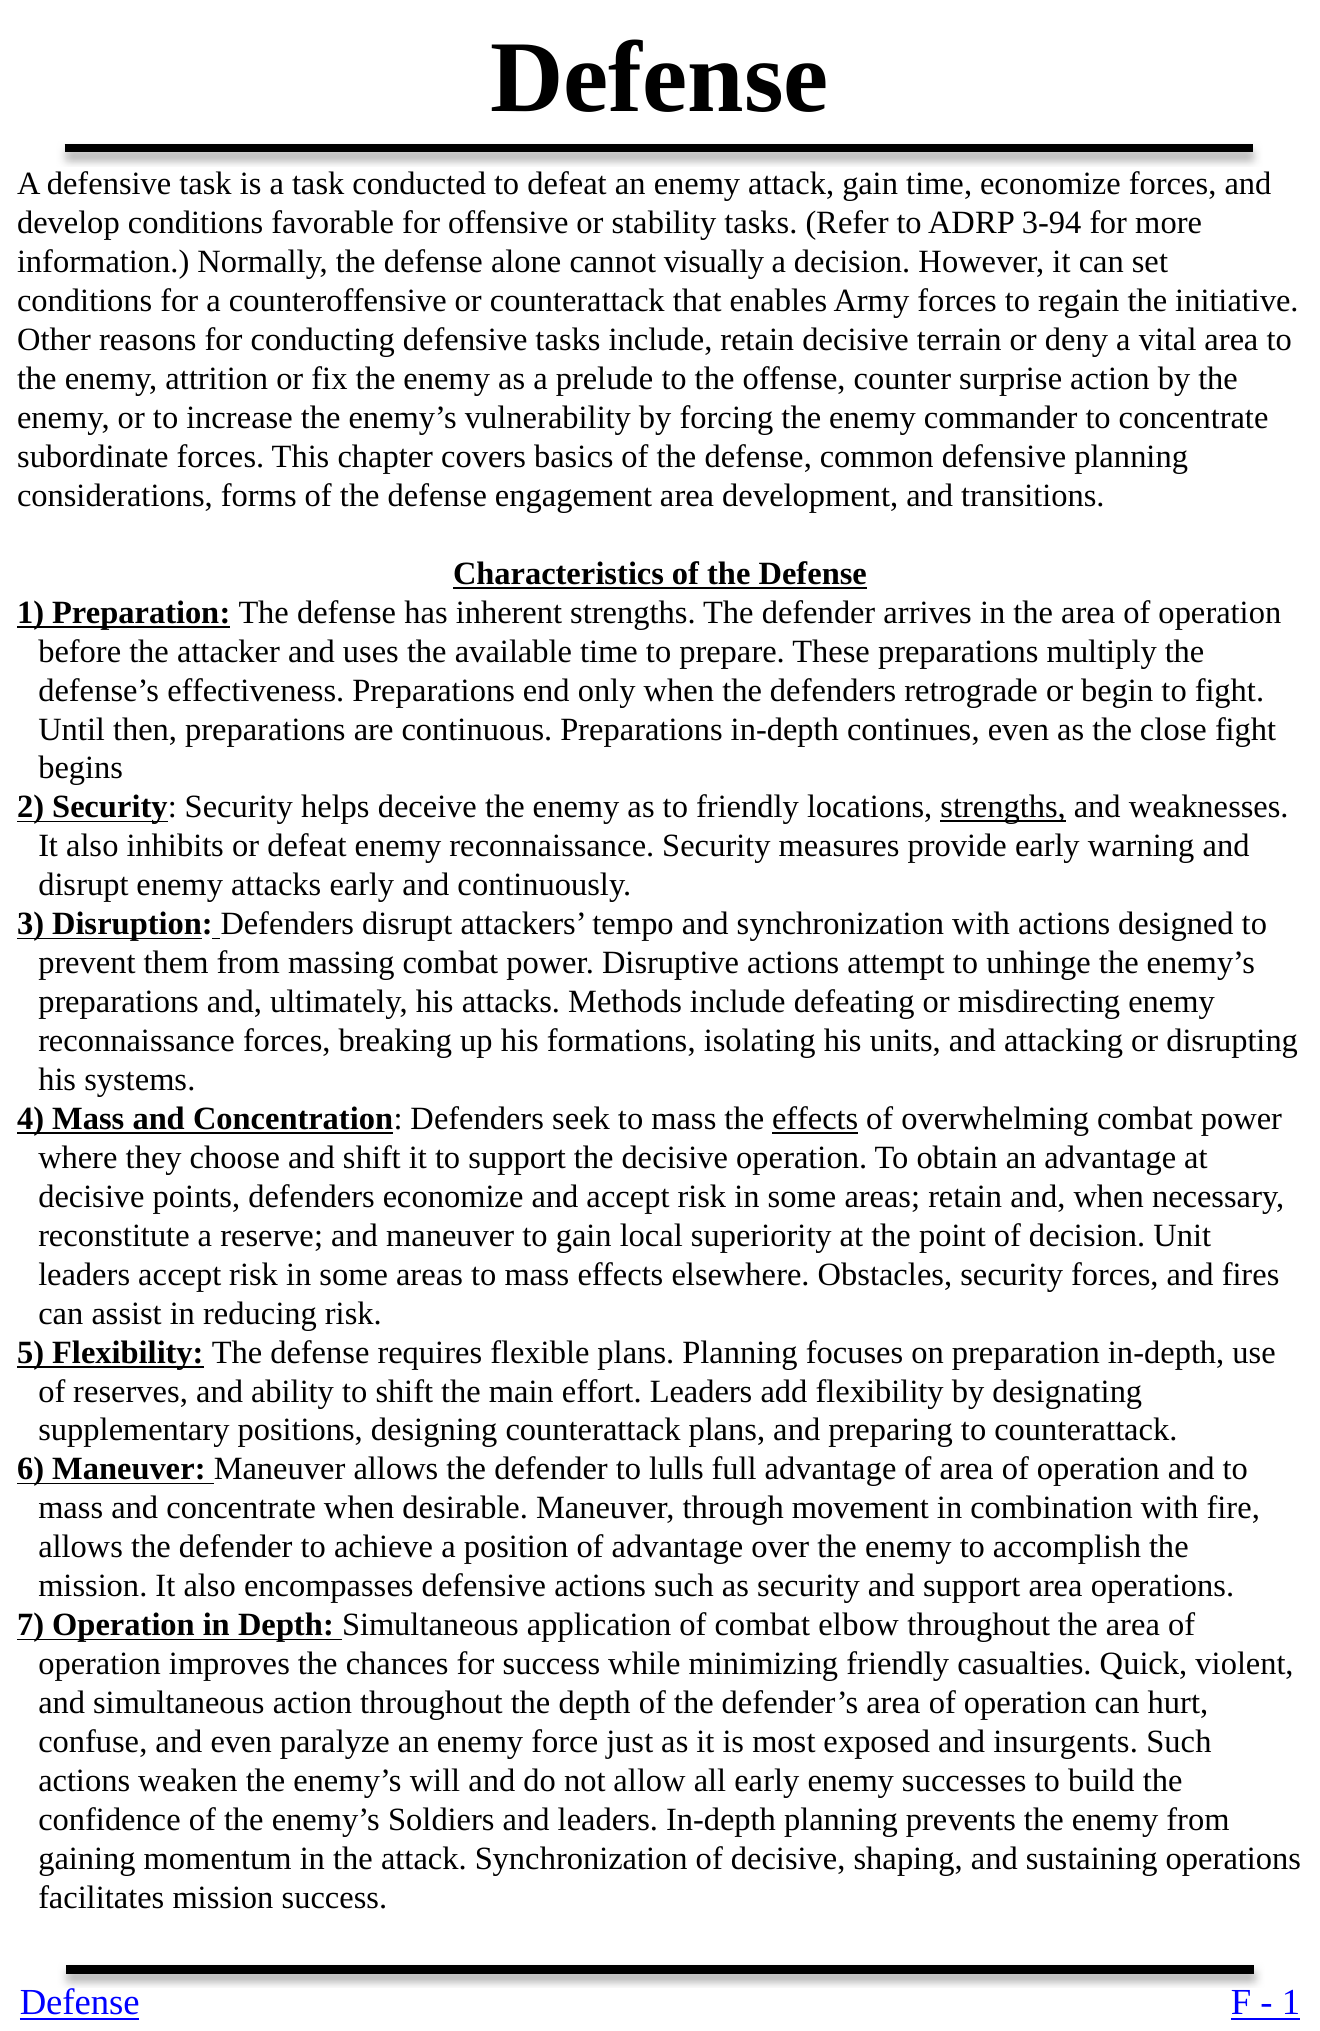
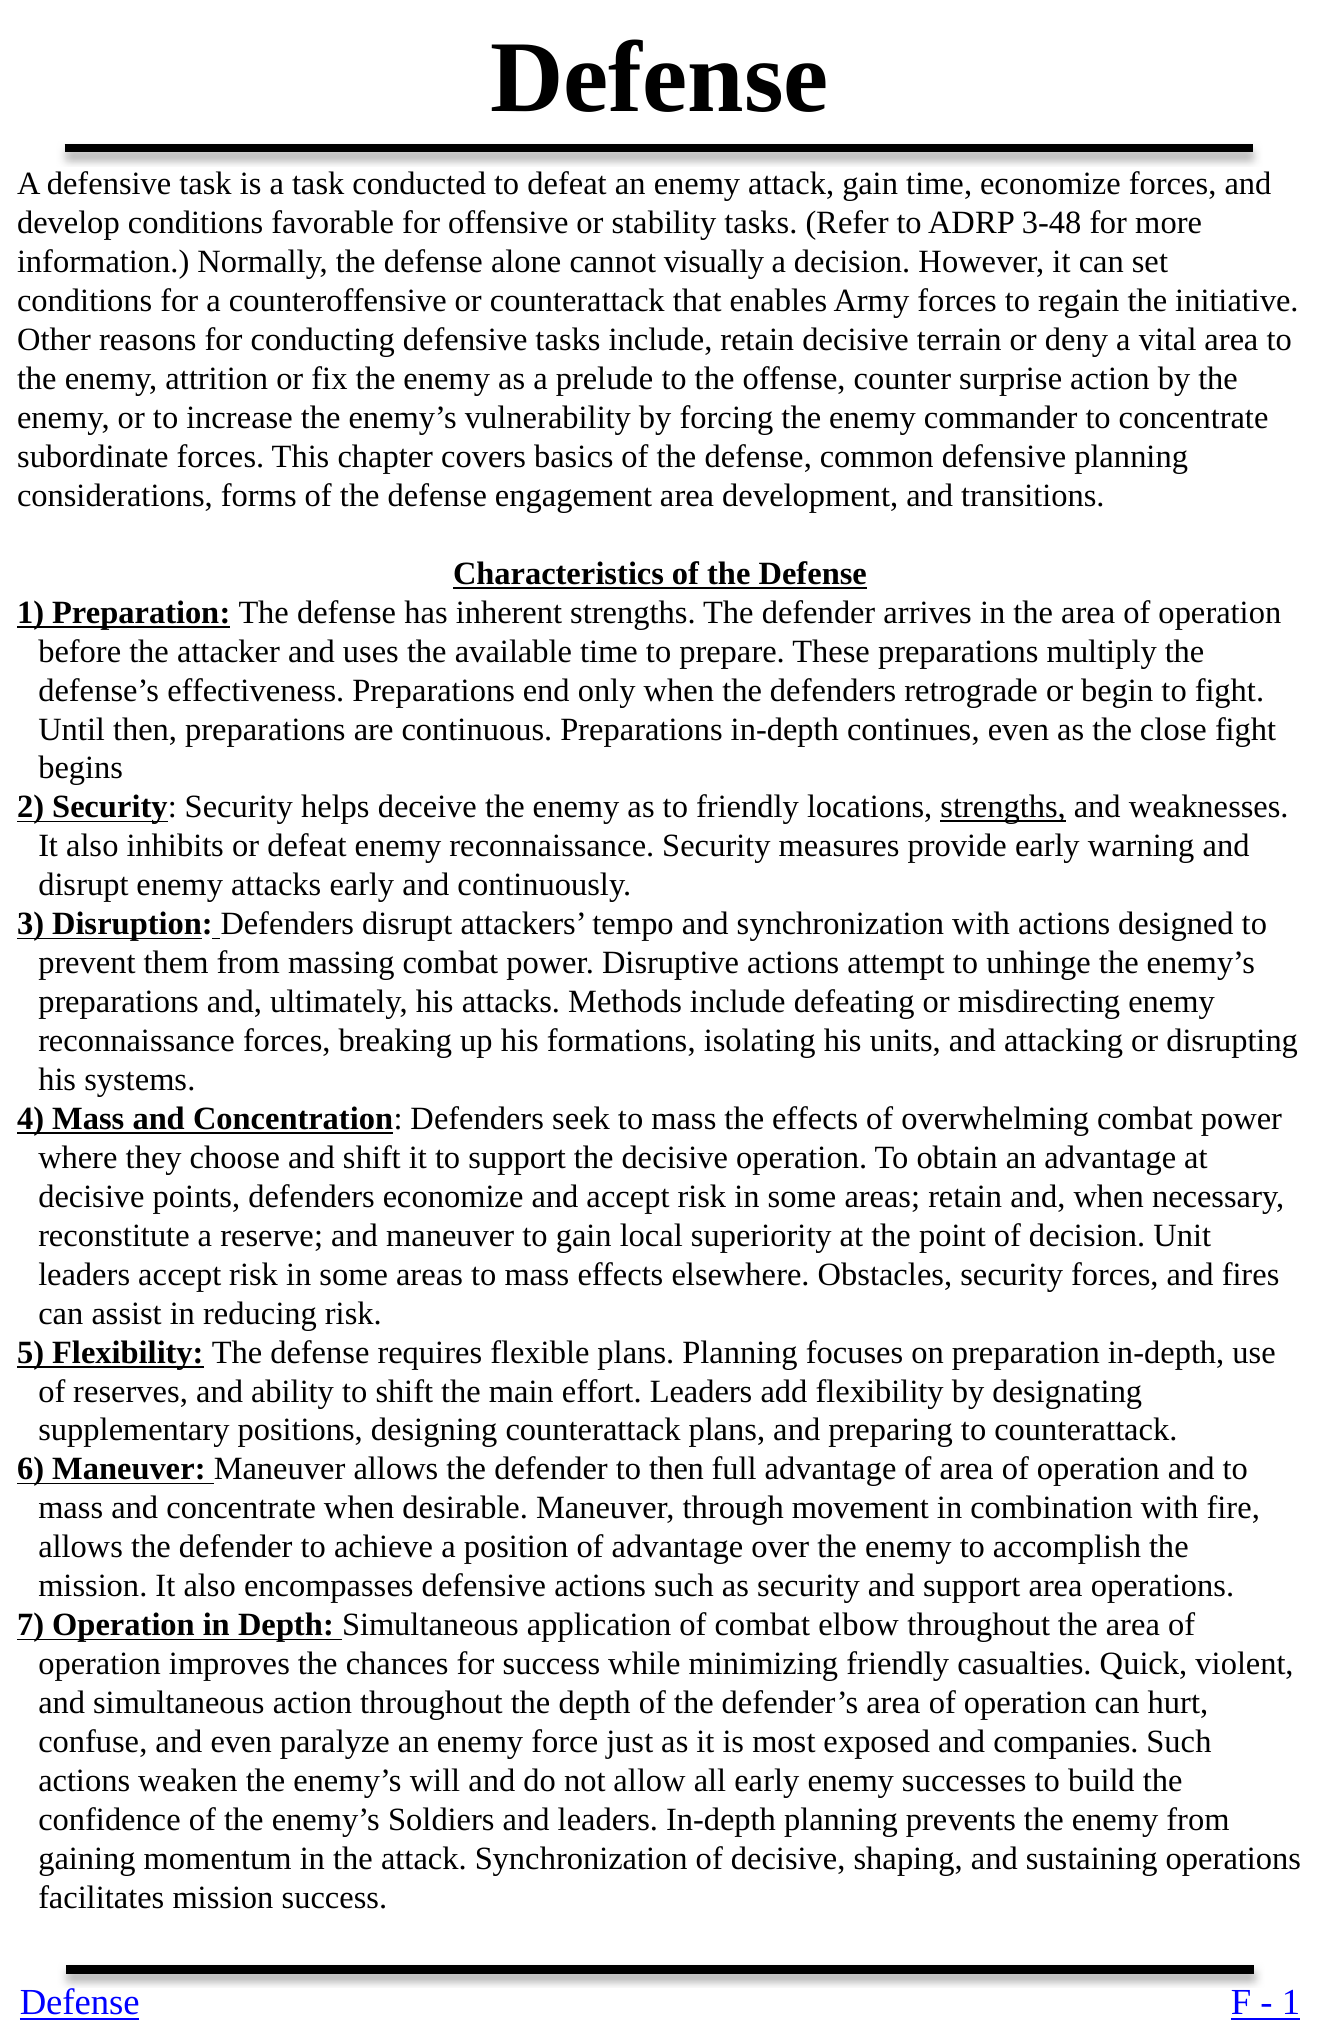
3-94: 3-94 -> 3-48 (1052, 223)
effects underline: present -> none (815, 1119)
to lulls: lulls -> then (676, 1469)
insurgents: insurgents -> companies (1066, 1742)
